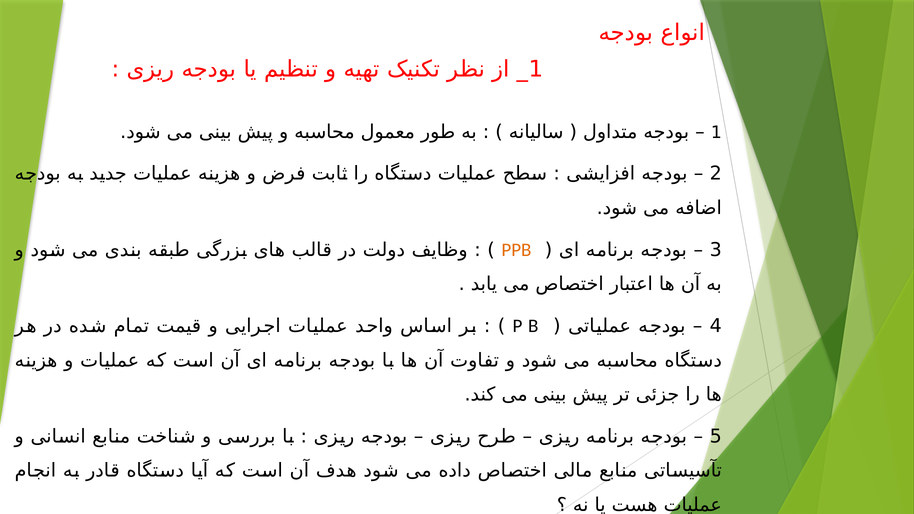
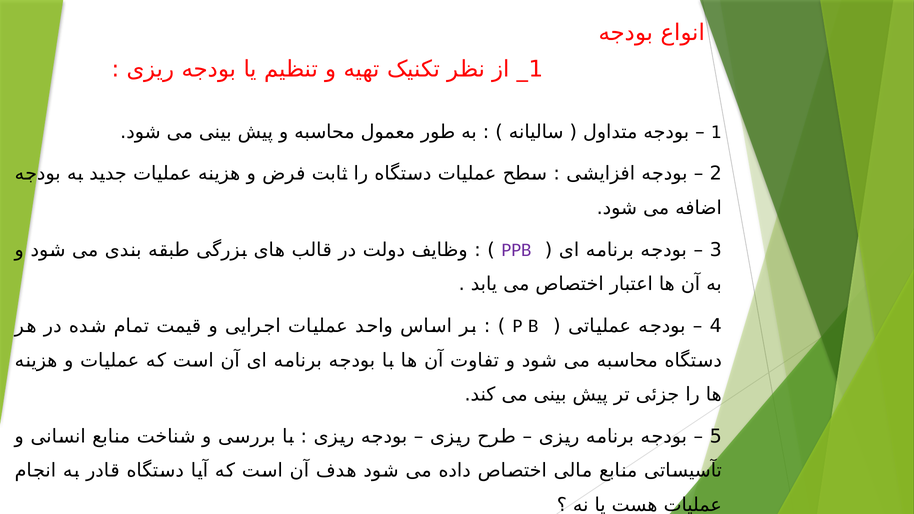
PPB colour: orange -> purple (516, 250)
